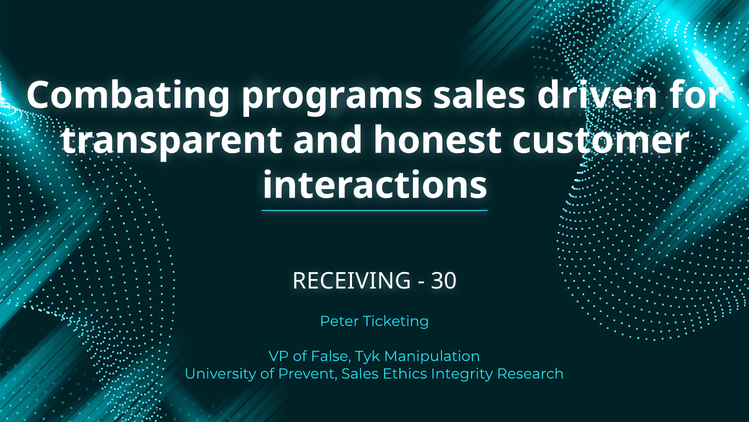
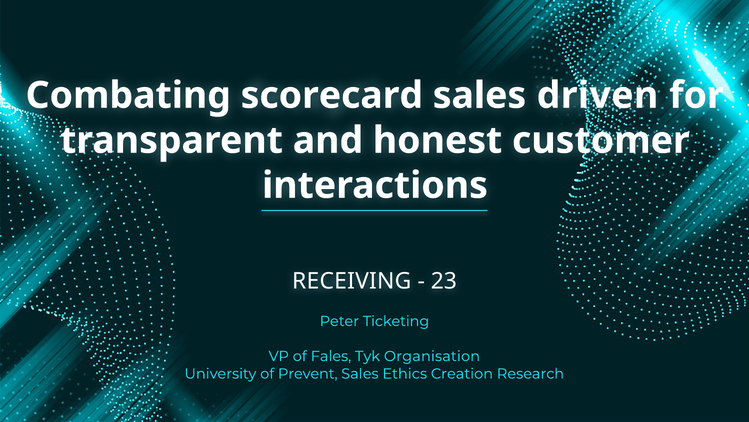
programs: programs -> scorecard (332, 95)
30: 30 -> 23 (444, 281)
False: False -> Fales (331, 356)
Manipulation: Manipulation -> Organisation (432, 356)
Integrity: Integrity -> Creation (462, 373)
